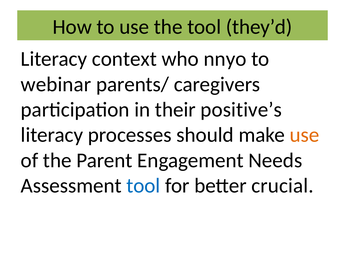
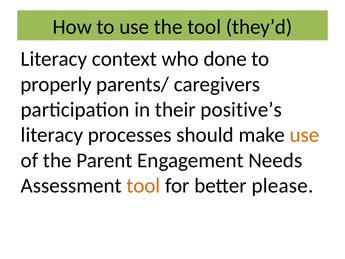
nnyo: nnyo -> done (225, 59)
webinar: webinar -> properly (56, 84)
tool colour: blue -> orange (143, 185)
crucial: crucial -> please (282, 185)
